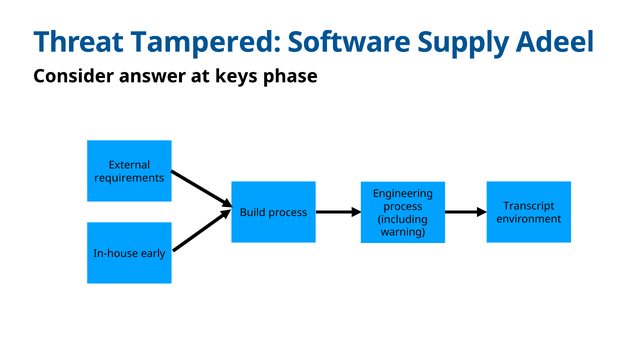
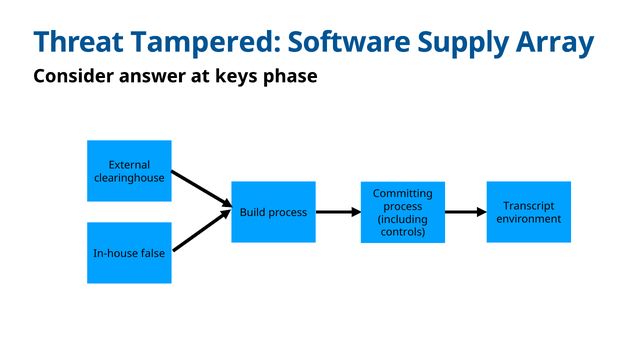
Adeel: Adeel -> Array (555, 42)
requirements: requirements -> clearinghouse (129, 178)
Engineering: Engineering -> Committing (403, 194)
warning: warning -> controls (403, 233)
early: early -> false (153, 254)
